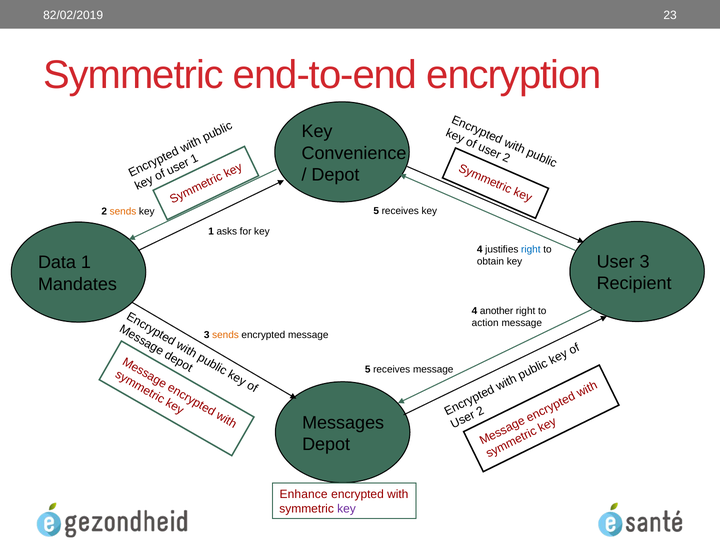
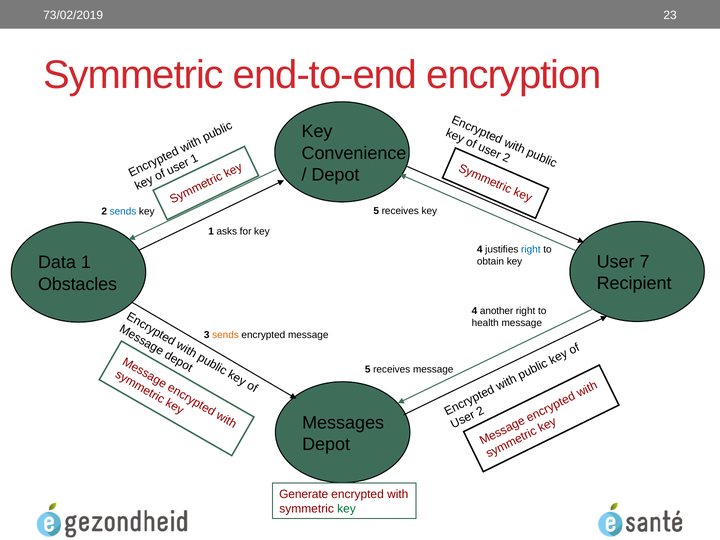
82/02/2019: 82/02/2019 -> 73/02/2019 (73, 15)
sends colour: orange -> blue (123, 212)
User 3: 3 -> 7 (645, 262)
Mandates: Mandates -> Obstacles (78, 284)
action: action -> health (485, 323)
Enhance: Enhance -> Generate (304, 494)
key colour: purple -> green (347, 509)
